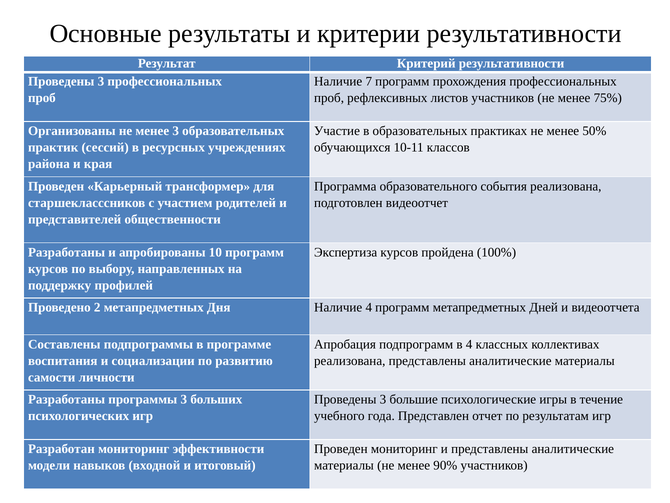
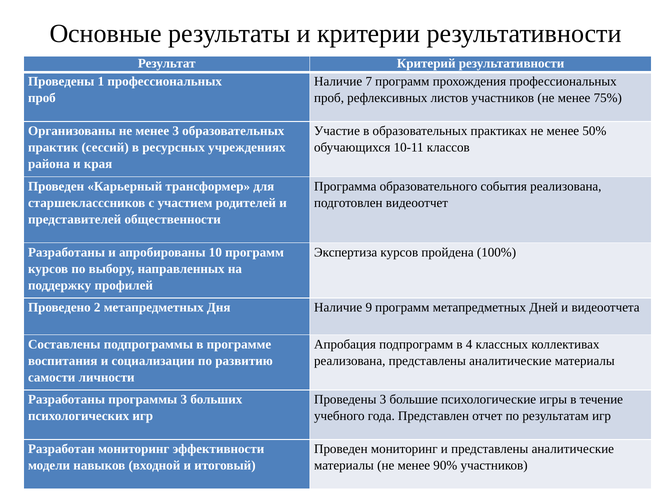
3: 3 -> 1 (101, 81)
Наличие 4: 4 -> 9 (369, 307)
